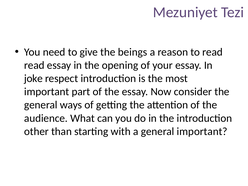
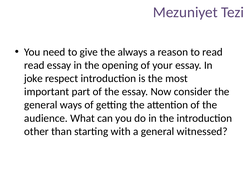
beings: beings -> always (133, 52)
general important: important -> witnessed (202, 131)
